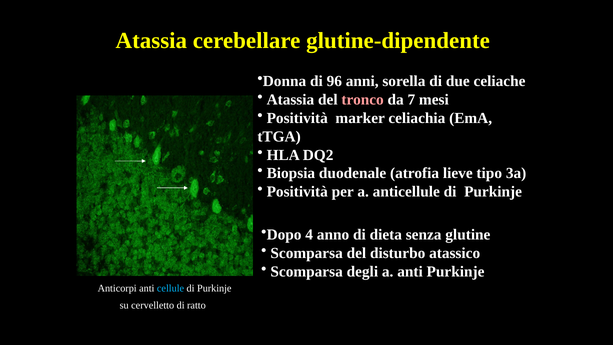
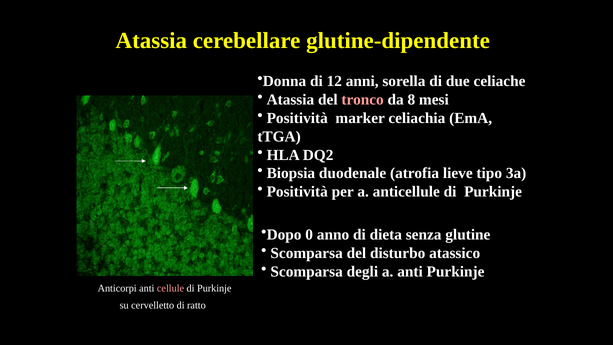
96: 96 -> 12 (334, 81)
7: 7 -> 8 (411, 100)
4: 4 -> 0 (309, 235)
cellule colour: light blue -> pink (171, 288)
